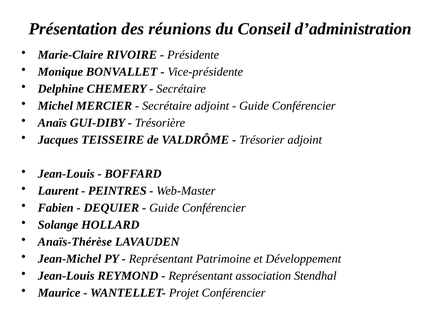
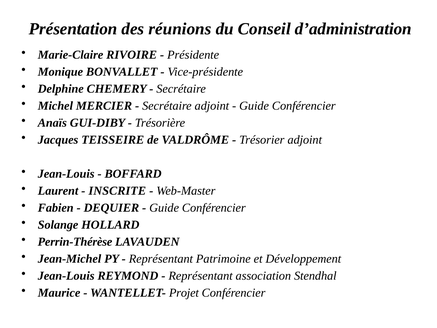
PEINTRES: PEINTRES -> INSCRITE (117, 191)
Anaïs-Thérèse: Anaïs-Thérèse -> Perrin-Thérèse (75, 242)
